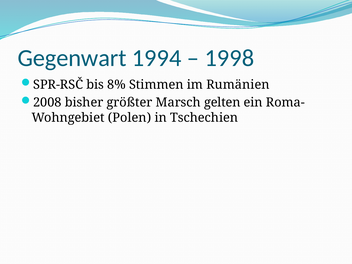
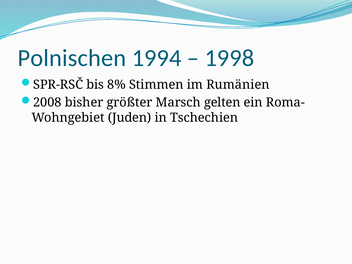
Gegenwart: Gegenwart -> Polnischen (72, 58)
Polen: Polen -> Juden (130, 118)
